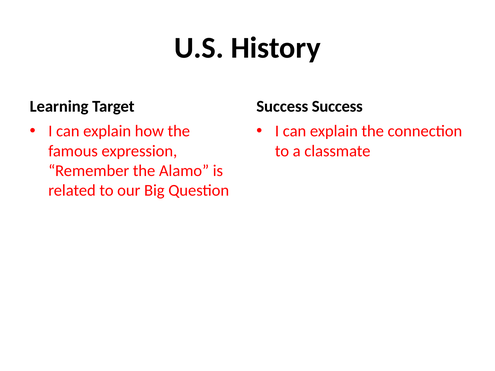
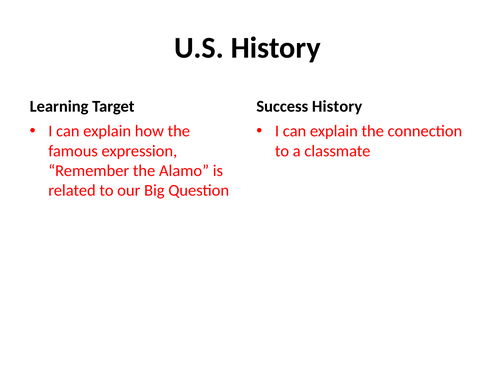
Success Success: Success -> History (337, 106)
